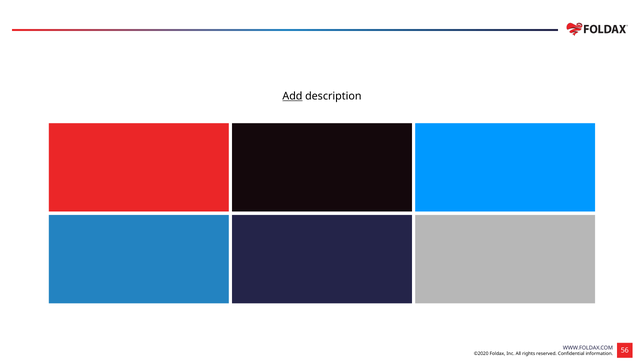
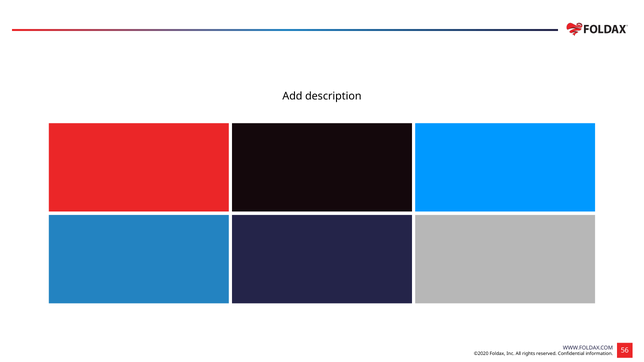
Add underline: present -> none (292, 96)
